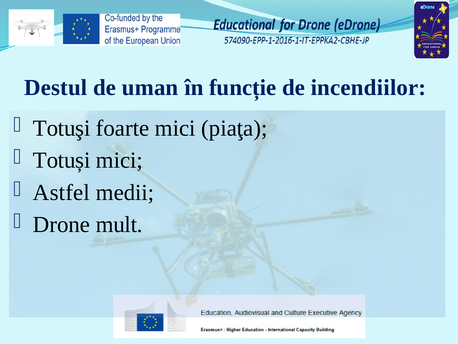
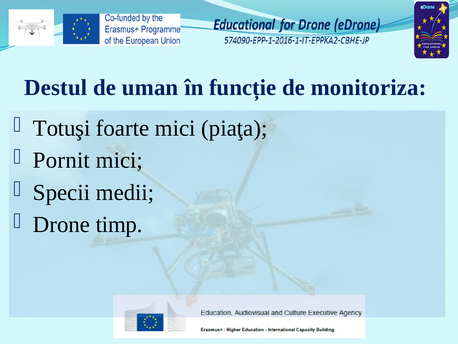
incendiilor: incendiilor -> monitoriza (369, 87)
Totuși: Totuși -> Pornit (61, 160)
Astfel: Astfel -> Specii (62, 192)
mult: mult -> timp (119, 224)
